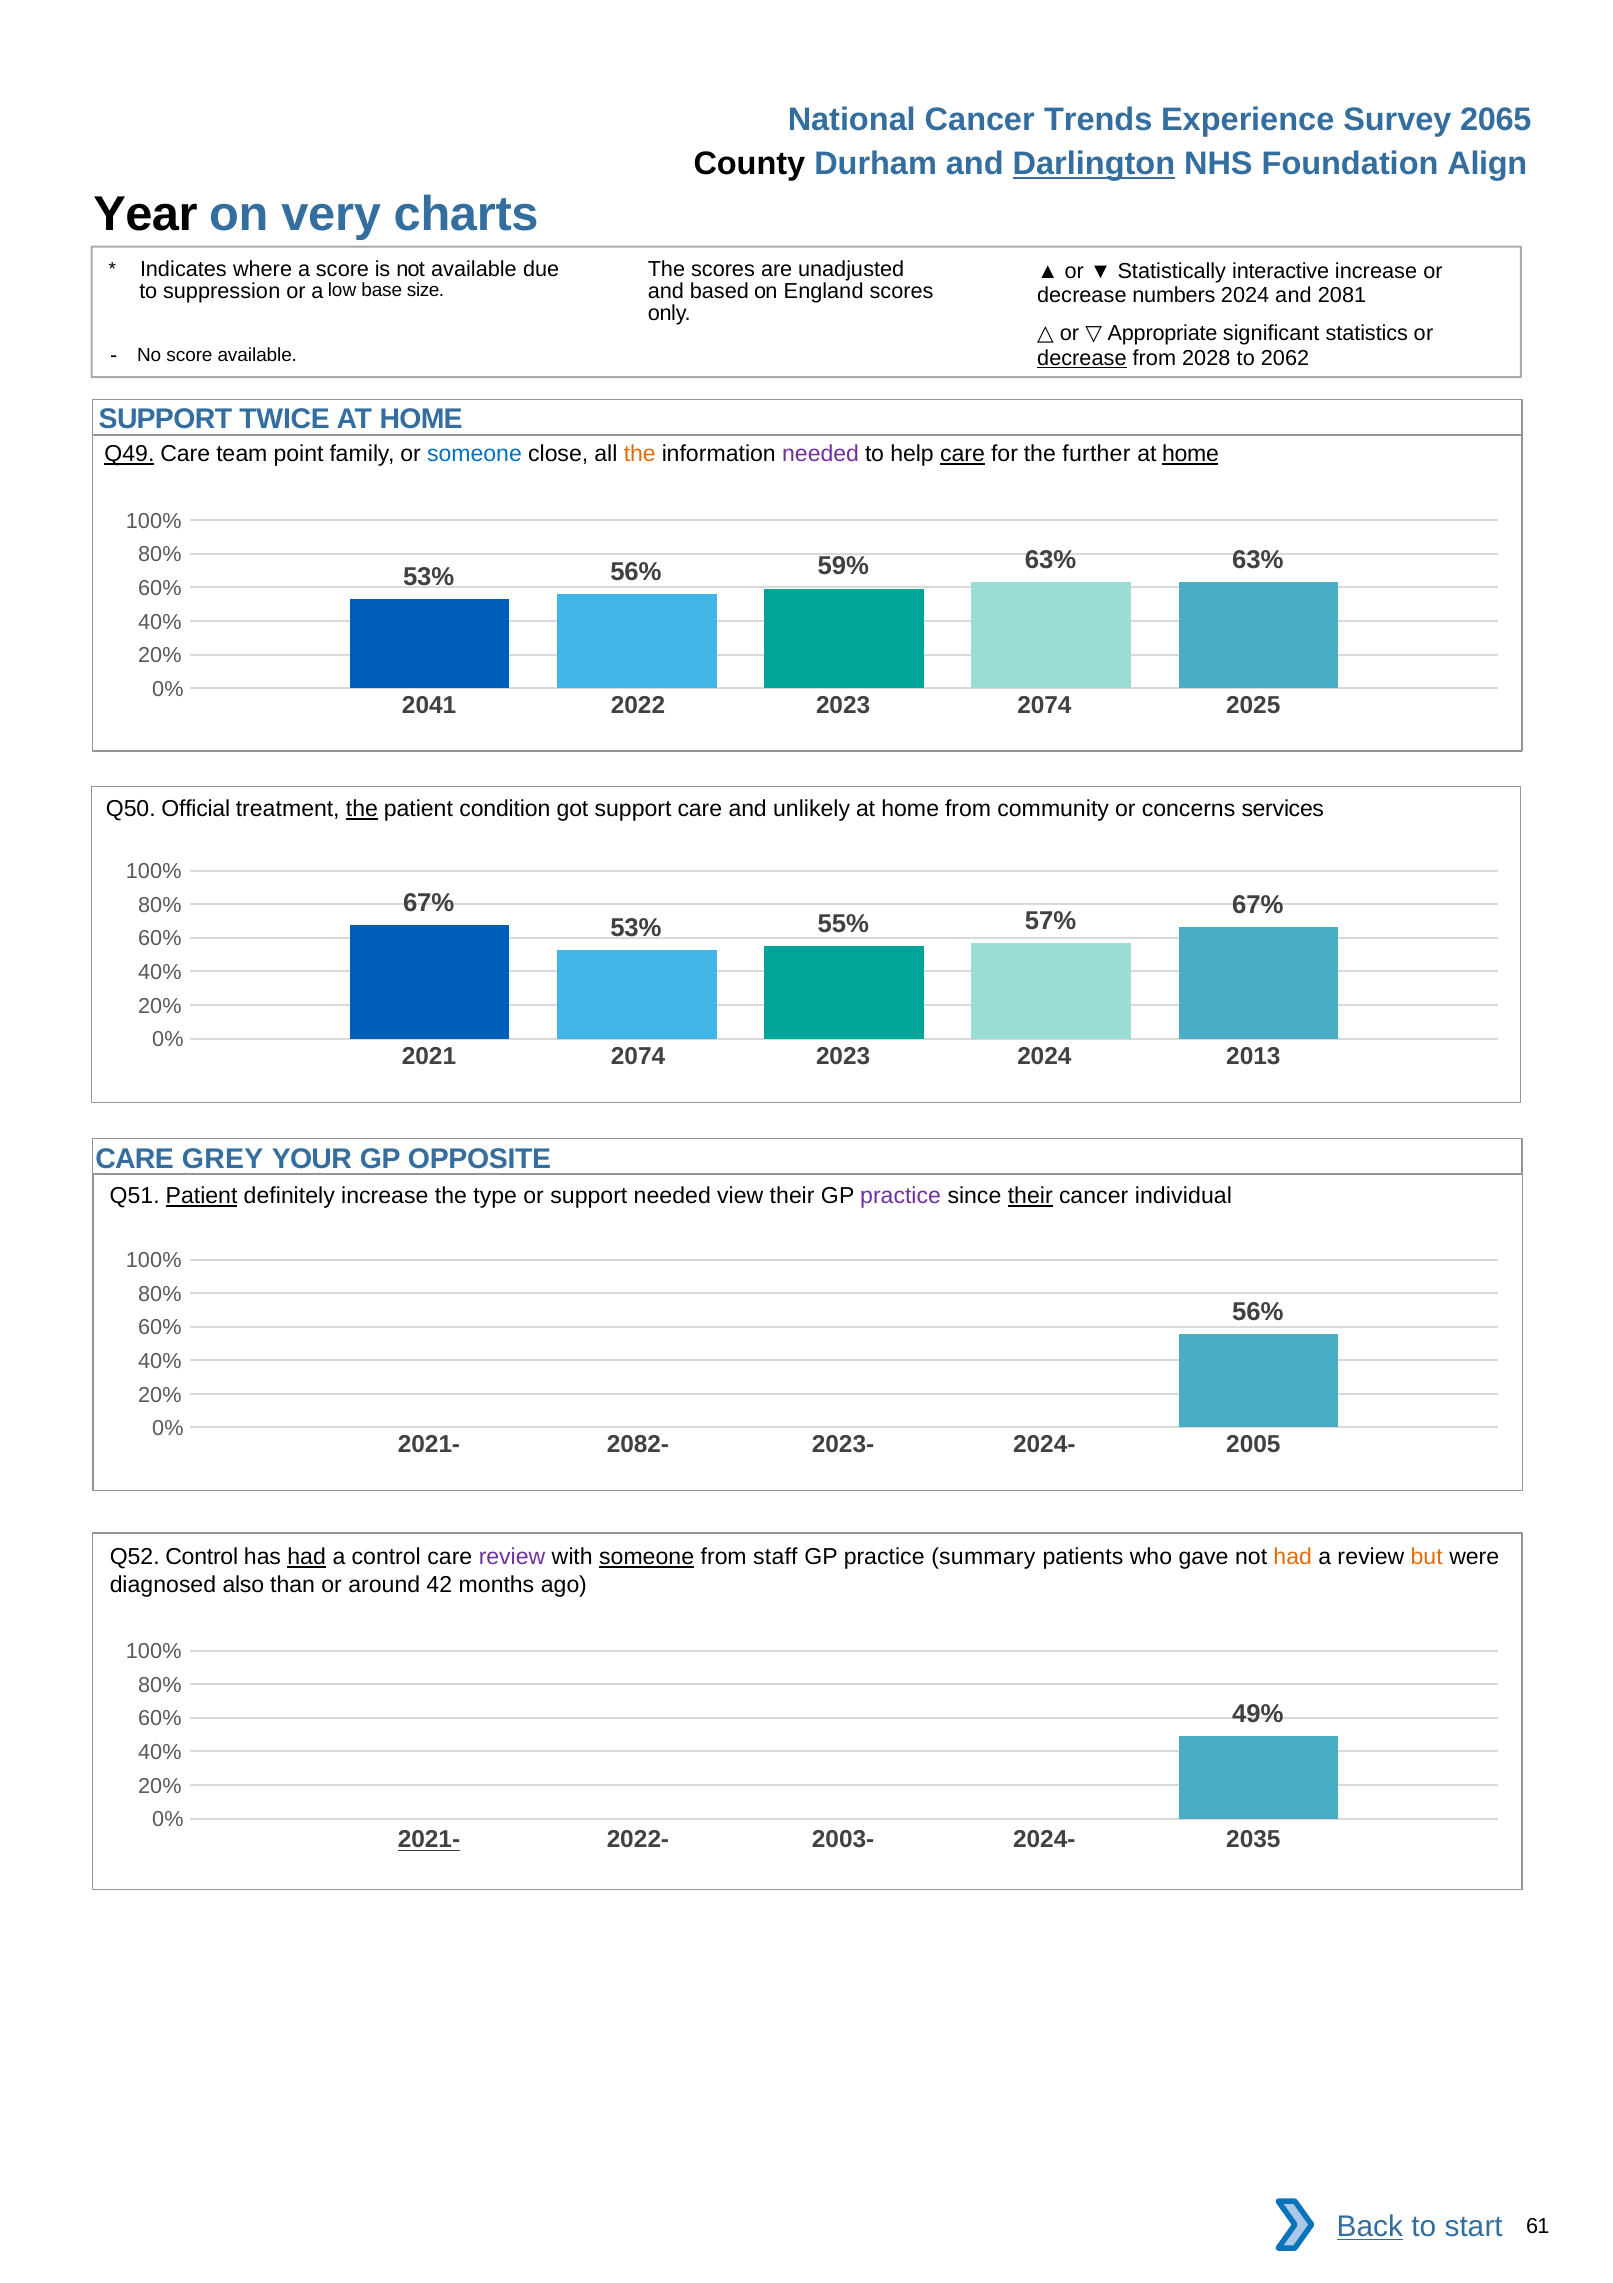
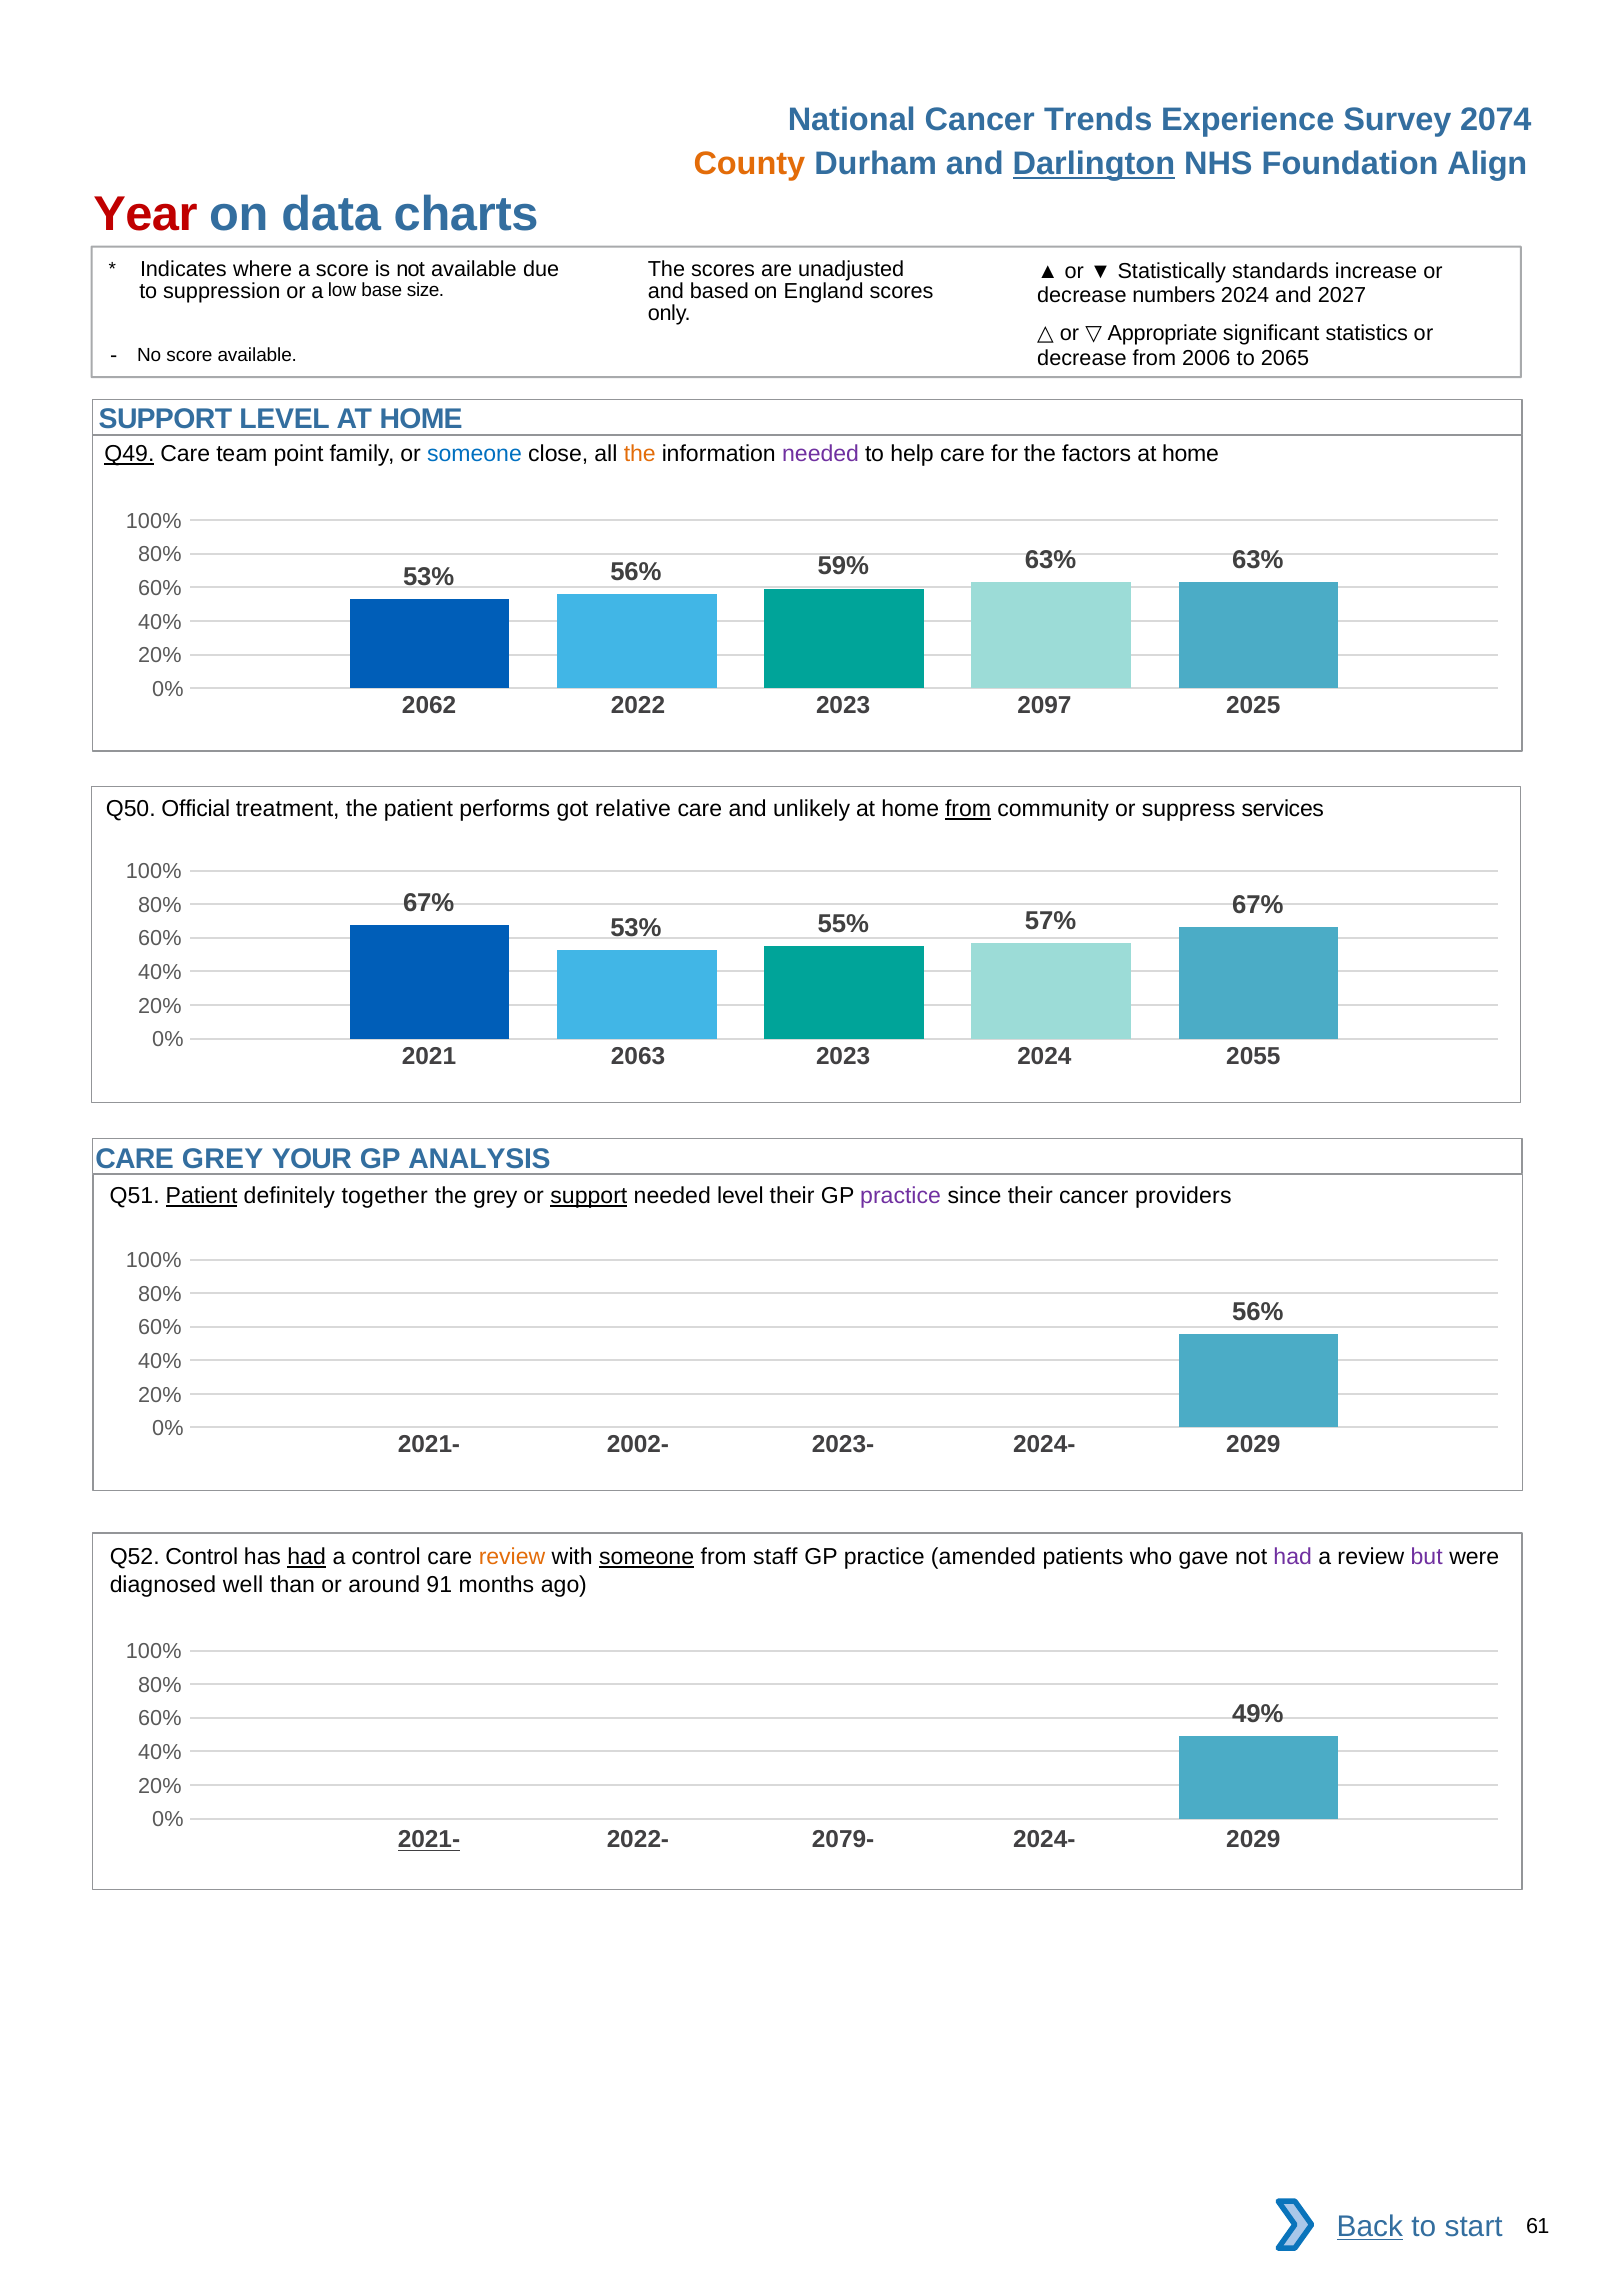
2065: 2065 -> 2074 (1496, 120)
County colour: black -> orange (749, 164)
Year colour: black -> red (145, 214)
very: very -> data (331, 214)
interactive: interactive -> standards (1280, 271)
2081: 2081 -> 2027 (1342, 296)
decrease underline: present -> none (1082, 358)
2028: 2028 -> 2006 (1206, 358)
2062: 2062 -> 2065 (1285, 358)
SUPPORT TWICE: TWICE -> LEVEL (285, 419)
care underline: present -> none (963, 454)
further: further -> factors (1097, 454)
home underline: present -> none (1190, 454)
2041: 2041 -> 2062 (429, 705)
2023 2074: 2074 -> 2097 (1044, 705)
the underline: present -> none (362, 809)
condition: condition -> performs (505, 809)
got support: support -> relative (633, 809)
from underline: none -> present (968, 809)
concerns: concerns -> suppress (1189, 809)
2021 2074: 2074 -> 2063 (638, 1057)
2013: 2013 -> 2055 (1253, 1057)
OPPOSITE: OPPOSITE -> ANALYSIS (479, 1159)
definitely increase: increase -> together (385, 1196)
the type: type -> grey (495, 1196)
support underline: none -> present (589, 1196)
needed view: view -> level (740, 1196)
their underline: present -> none (1030, 1196)
individual: individual -> providers (1183, 1196)
2082-: 2082- -> 2002- (638, 1444)
2023- 2024- 2005: 2005 -> 2029 (1253, 1444)
review colour: purple -> orange (512, 1557)
summary: summary -> amended (983, 1557)
had colour: orange -> purple (1293, 1557)
but colour: orange -> purple (1427, 1557)
also: also -> well (243, 1584)
42: 42 -> 91 (439, 1584)
2003-: 2003- -> 2079- (843, 1840)
2035: 2035 -> 2029 (1253, 1840)
